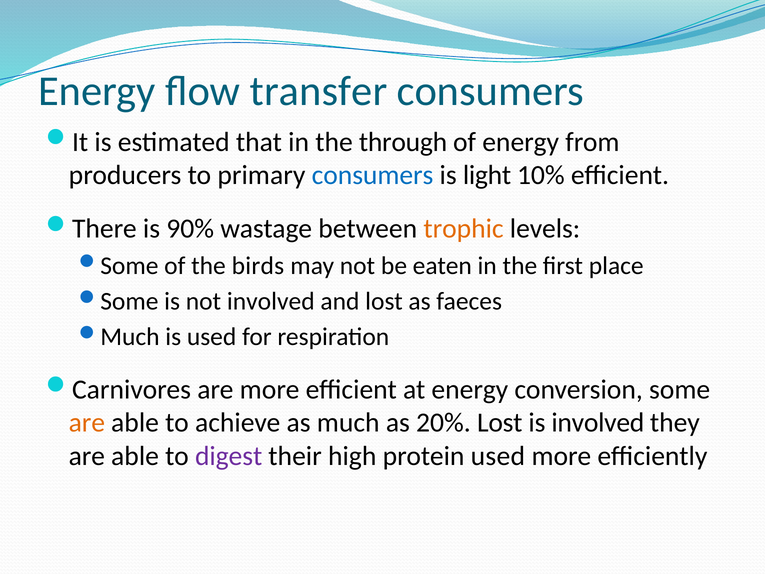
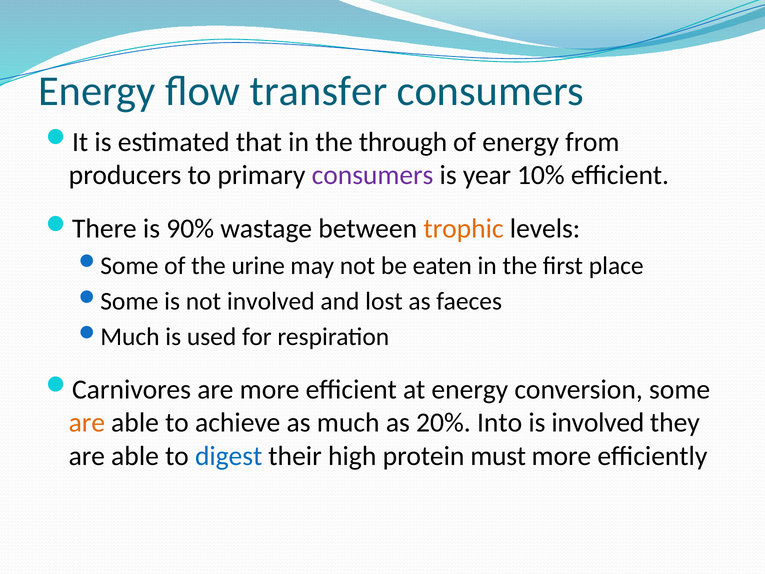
consumers colour: blue -> purple (373, 175)
light: light -> year (487, 175)
birds: birds -> urine (258, 265)
20% Lost: Lost -> Into (500, 422)
digest colour: purple -> blue (229, 456)
protein used: used -> must (498, 456)
